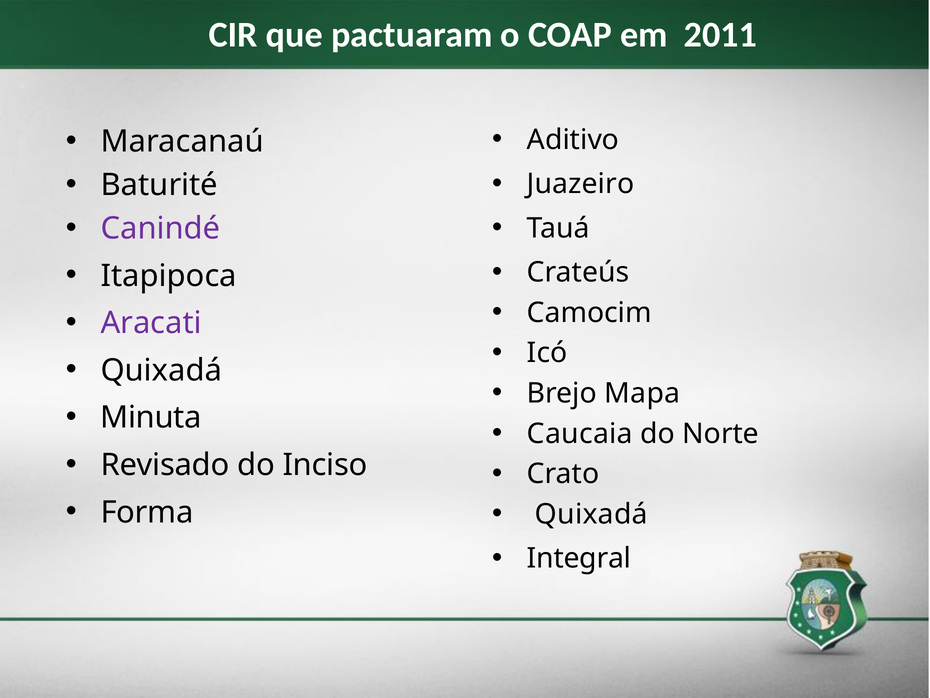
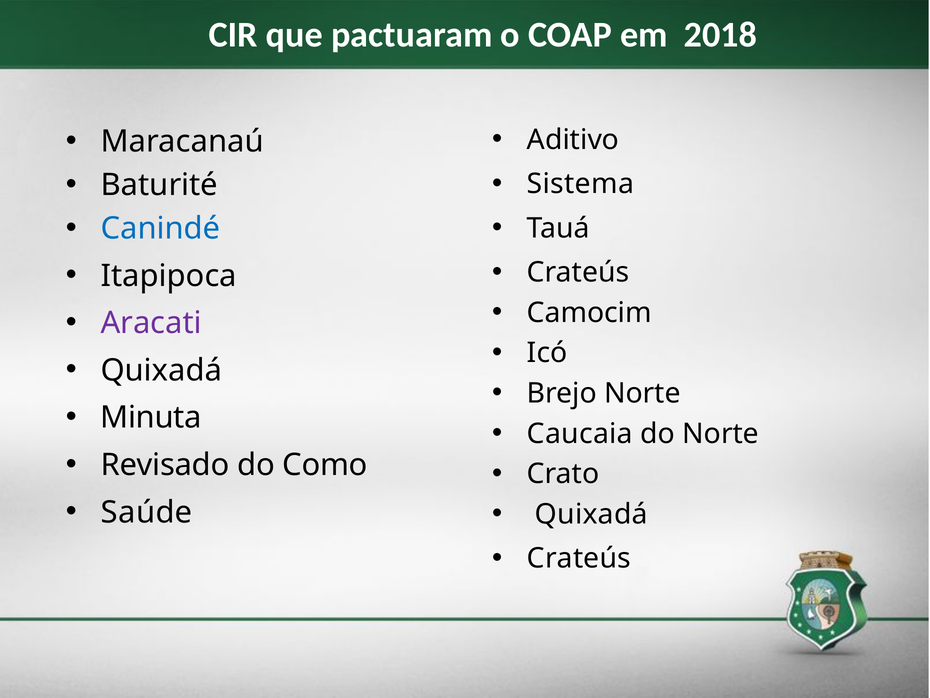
2011: 2011 -> 2018 (720, 35)
Juazeiro: Juazeiro -> Sistema (580, 184)
Canindé colour: purple -> blue (161, 228)
Brejo Mapa: Mapa -> Norte (642, 393)
Inciso: Inciso -> Como (325, 465)
Forma: Forma -> Saúde (147, 512)
Integral: Integral -> Crateús (579, 558)
